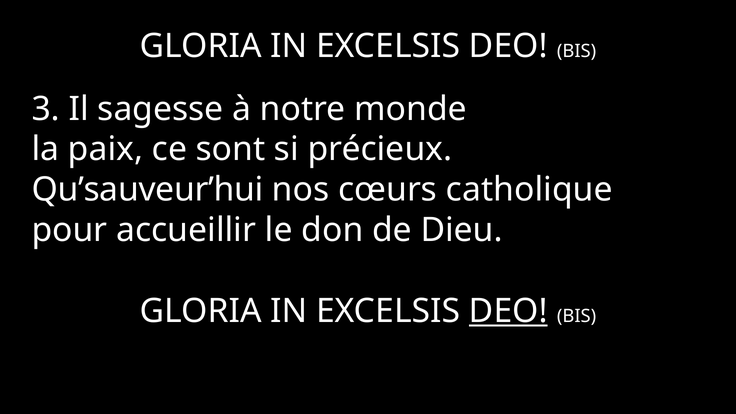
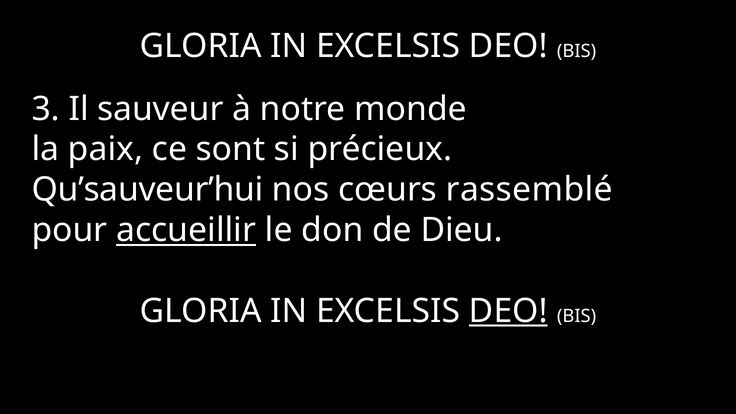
sagesse: sagesse -> sauveur (160, 109)
catholique: catholique -> rassemblé (529, 190)
accueillir underline: none -> present (186, 230)
